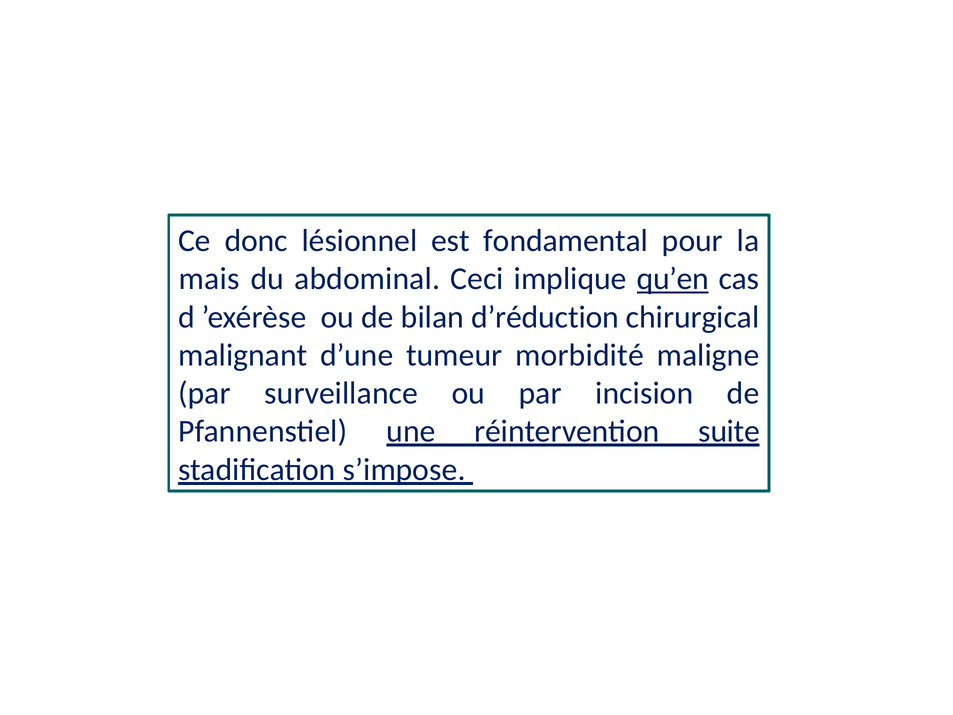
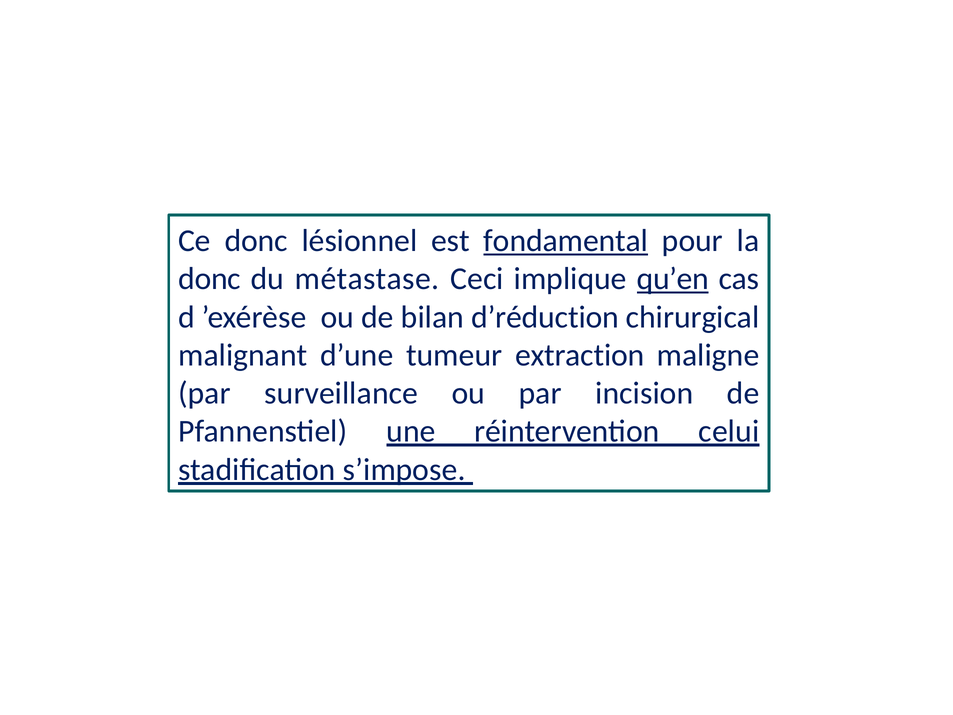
fondamental underline: none -> present (566, 241)
mais: mais -> donc (210, 279)
abdominal: abdominal -> métastase (367, 279)
morbidité: morbidité -> extraction (580, 355)
suite: suite -> celui (729, 431)
